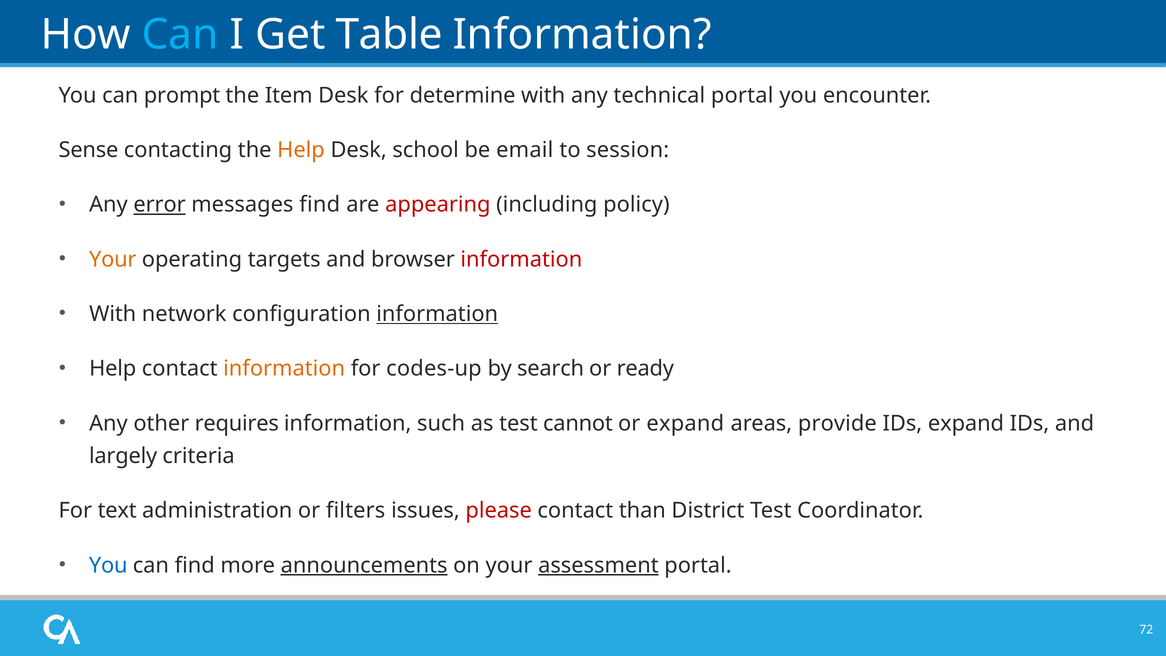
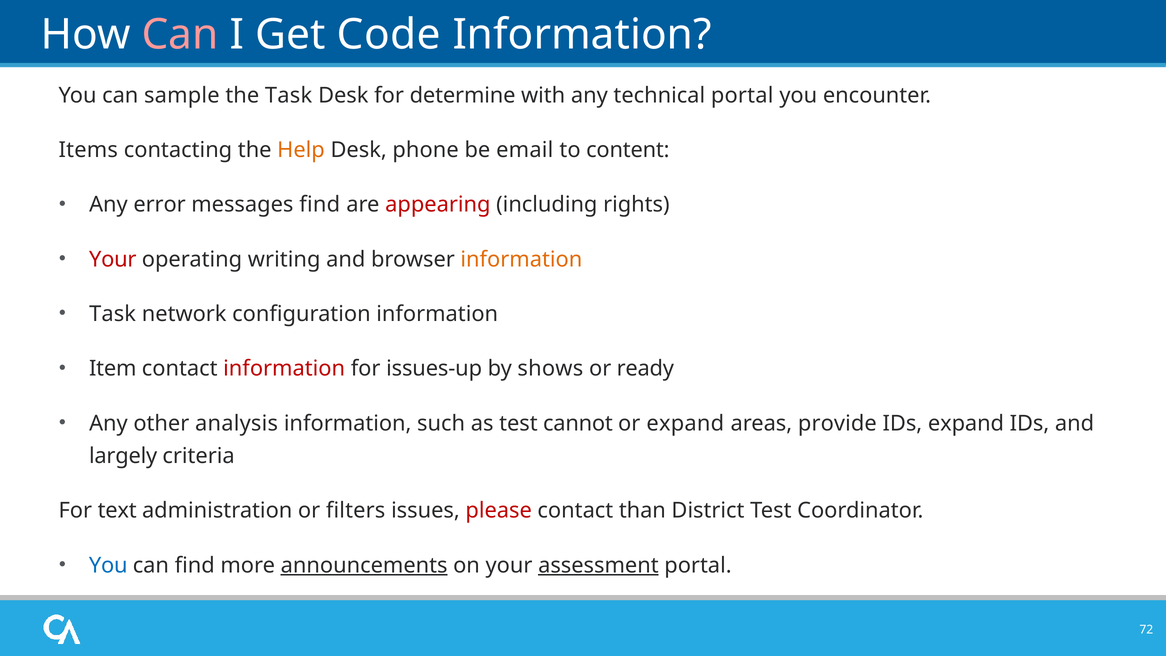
Can colour: light blue -> pink (180, 35)
Table: Table -> Code (389, 35)
prompt: prompt -> sample (182, 95)
the Item: Item -> Task (289, 95)
Sense: Sense -> Items (88, 150)
school: school -> phone (426, 150)
session: session -> content (628, 150)
error underline: present -> none (160, 205)
policy: policy -> rights (636, 205)
Your colour: orange -> red (113, 259)
targets: targets -> writing (284, 259)
information colour: red -> orange (521, 259)
With: With -> Task (113, 314)
information underline: present -> none (437, 314)
Help: Help -> Item (113, 369)
information colour: orange -> red (284, 369)
codes-up: codes-up -> issues-up (434, 369)
search: search -> shows (550, 369)
requires: requires -> analysis (237, 423)
